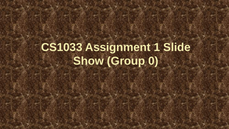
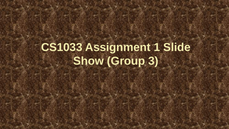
0: 0 -> 3 (153, 61)
